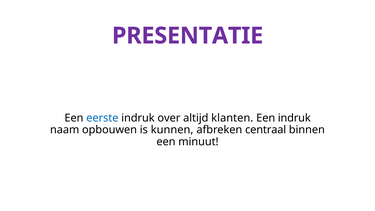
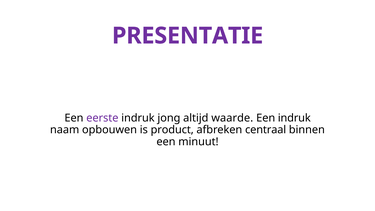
eerste colour: blue -> purple (102, 118)
over: over -> jong (169, 118)
klanten: klanten -> waarde (232, 118)
kunnen: kunnen -> product (172, 130)
